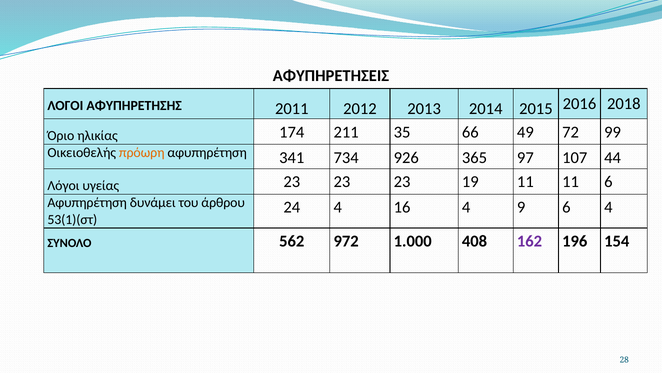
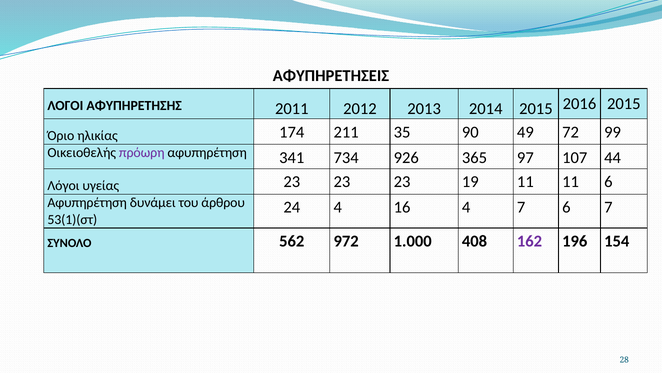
2016 2018: 2018 -> 2015 (624, 104)
66: 66 -> 90 (470, 132)
πρόωρη colour: orange -> purple (142, 153)
4 9: 9 -> 7 (521, 207)
6 4: 4 -> 7 (608, 207)
